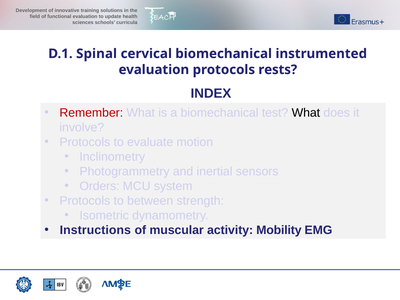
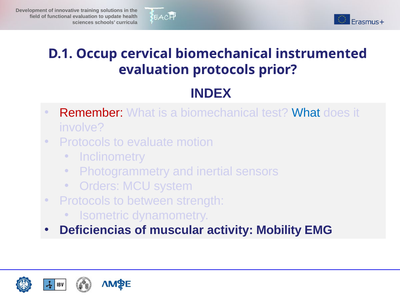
Spinal: Spinal -> Occup (97, 54)
rests: rests -> prior (278, 70)
What colour: black -> blue (306, 113)
Instructions: Instructions -> Deficiencias (95, 230)
